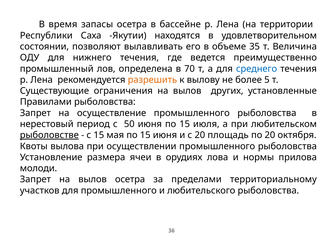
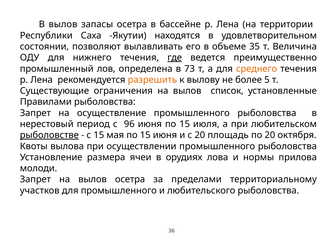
В время: время -> вылов (63, 24)
где underline: none -> present (175, 58)
70: 70 -> 73 (190, 69)
среднего colour: blue -> orange (257, 69)
других: других -> список (227, 91)
50: 50 -> 96 (129, 124)
